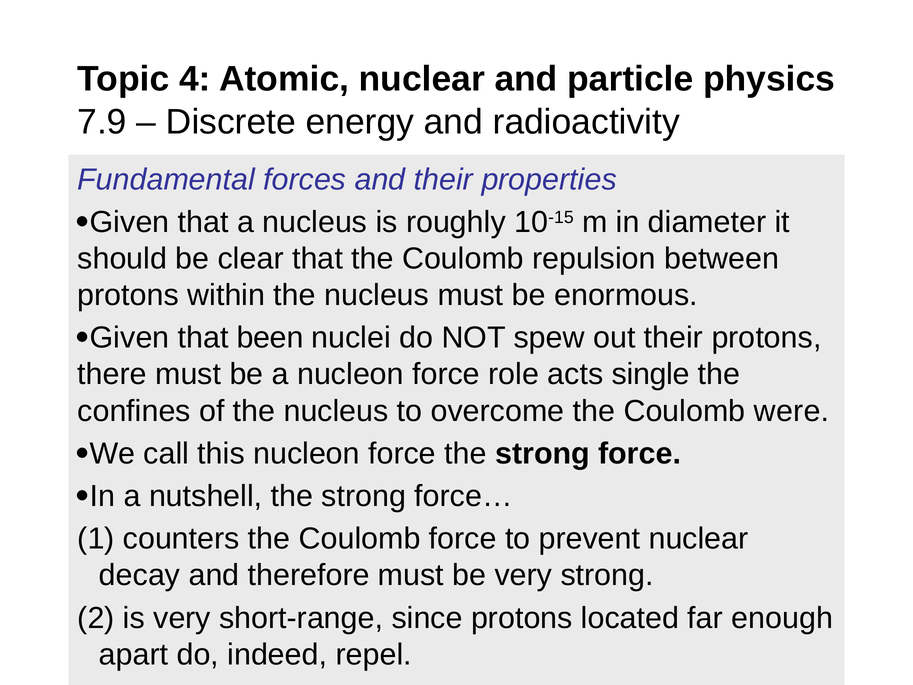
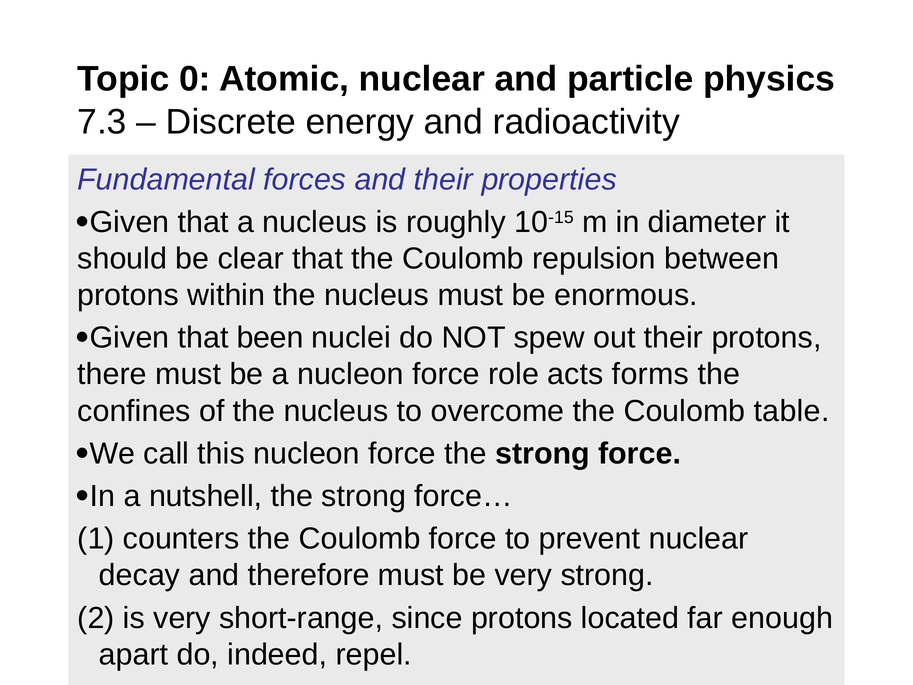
4: 4 -> 0 (195, 79)
7.9: 7.9 -> 7.3 (102, 122)
single: single -> forms (651, 374)
were: were -> table (792, 411)
